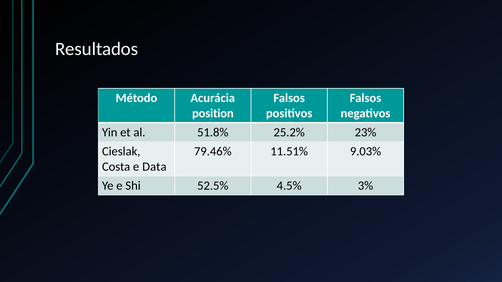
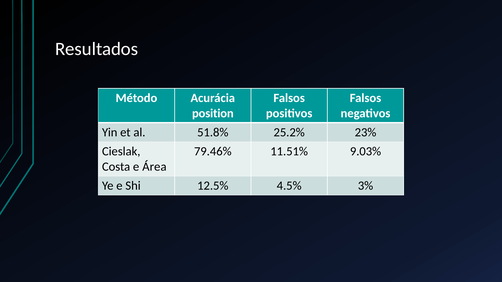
Data: Data -> Área (154, 167)
52.5%: 52.5% -> 12.5% (213, 186)
